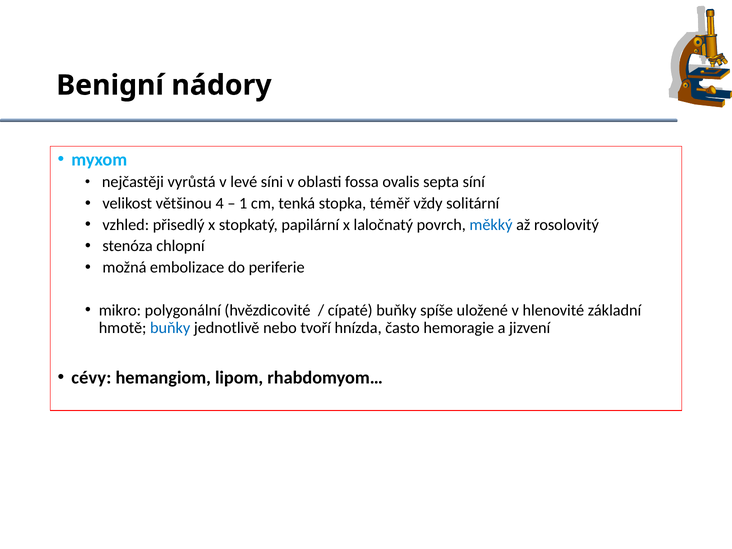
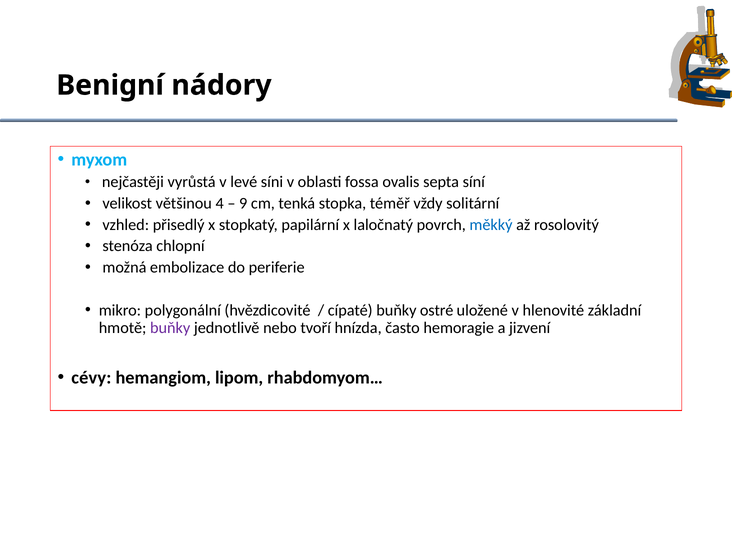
1: 1 -> 9 (243, 203)
spíše: spíše -> ostré (437, 310)
buňky colour: blue -> purple (170, 328)
